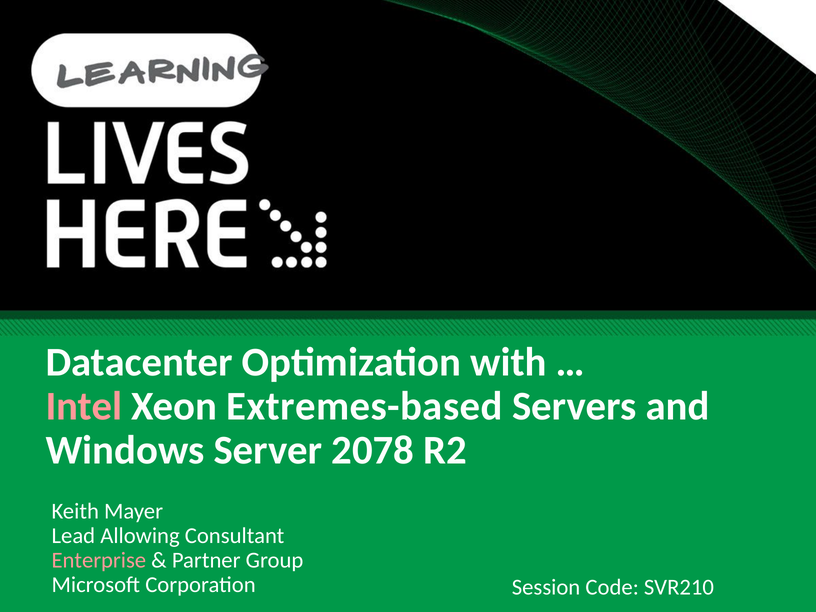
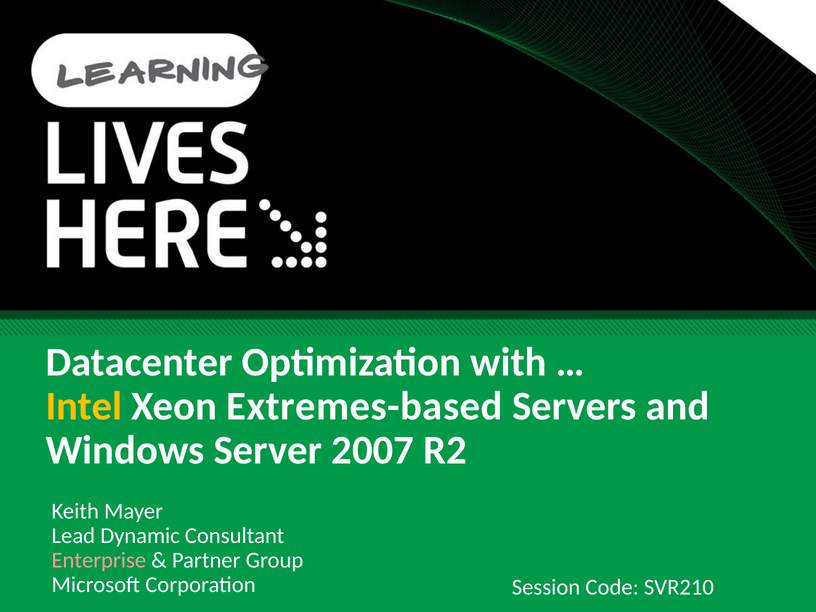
Intel colour: pink -> yellow (84, 406)
2078: 2078 -> 2007 (373, 450)
Allowing: Allowing -> Dynamic (140, 536)
